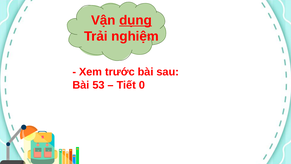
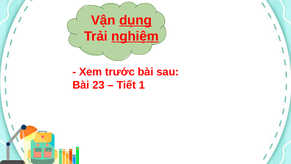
nghiệm underline: none -> present (135, 36)
53: 53 -> 23 (98, 85)
0: 0 -> 1 (142, 85)
